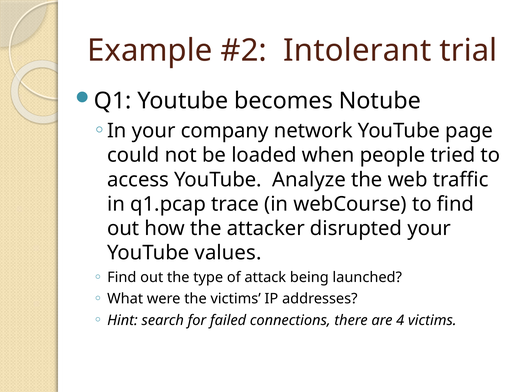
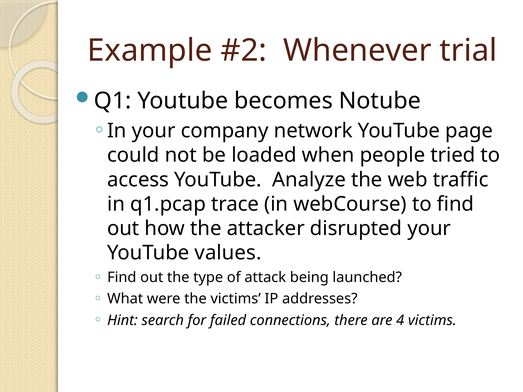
Intolerant: Intolerant -> Whenever (357, 51)
